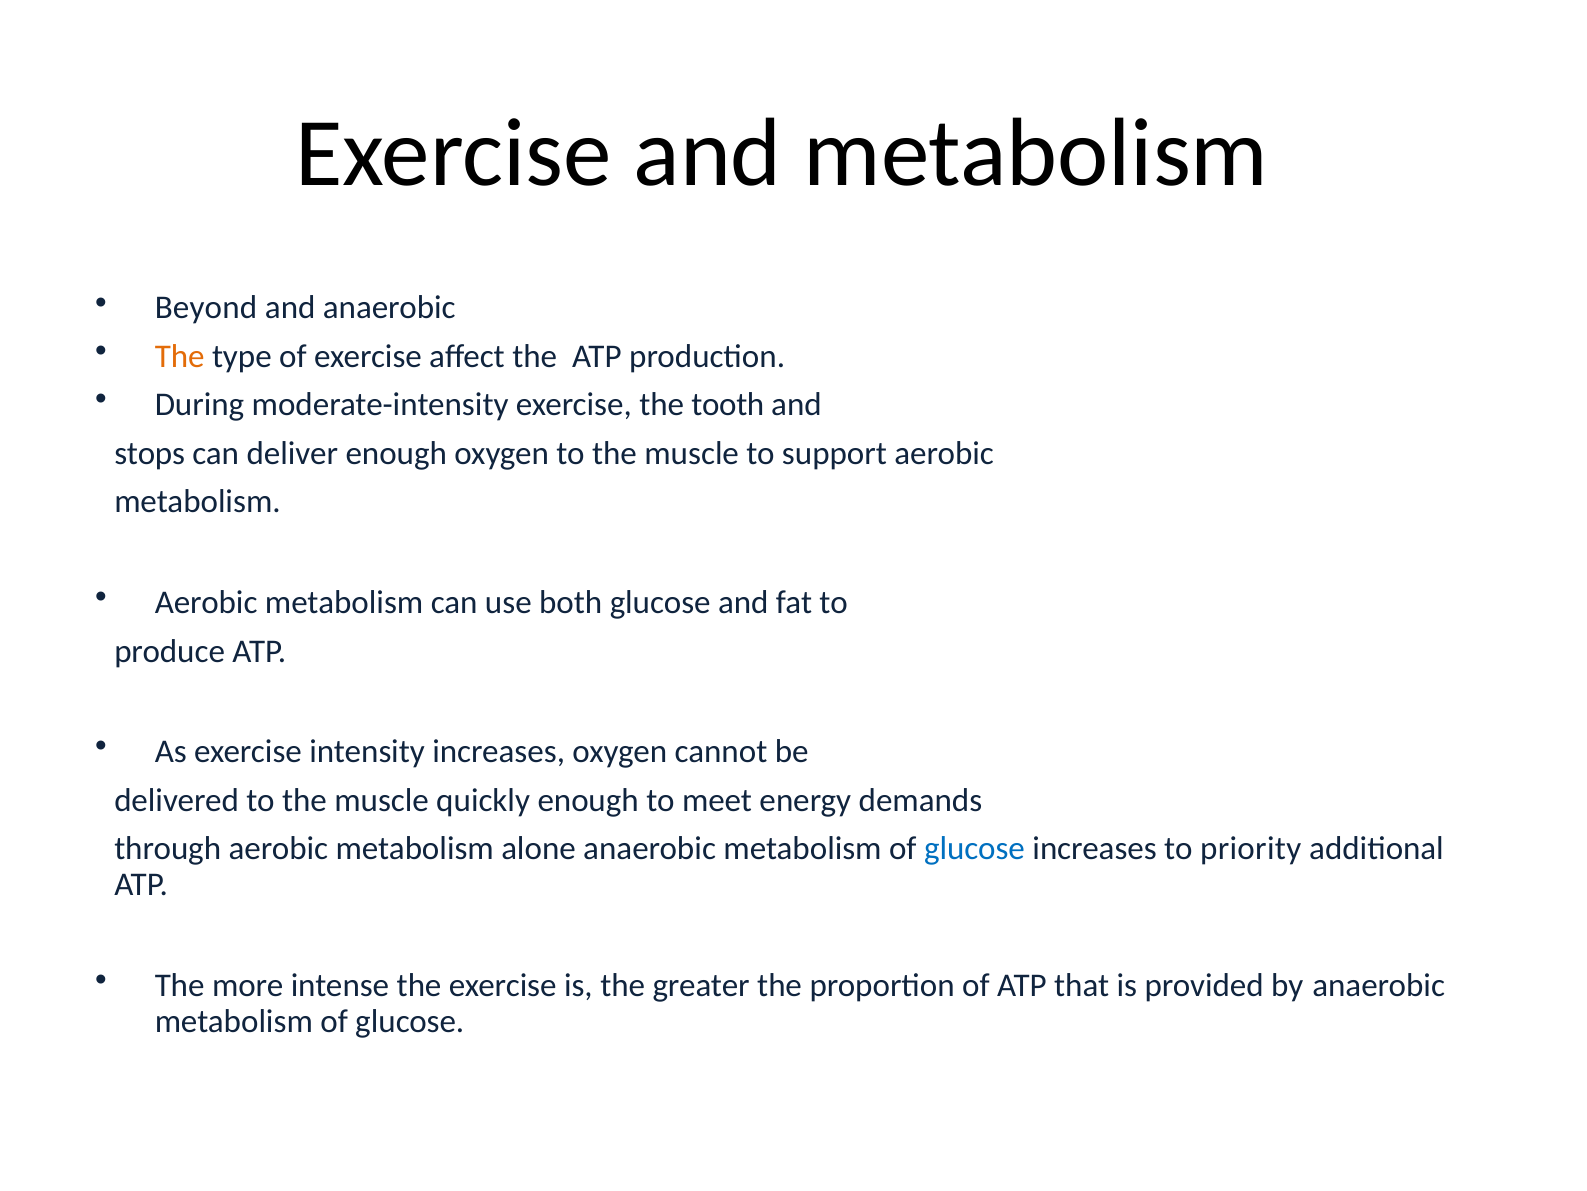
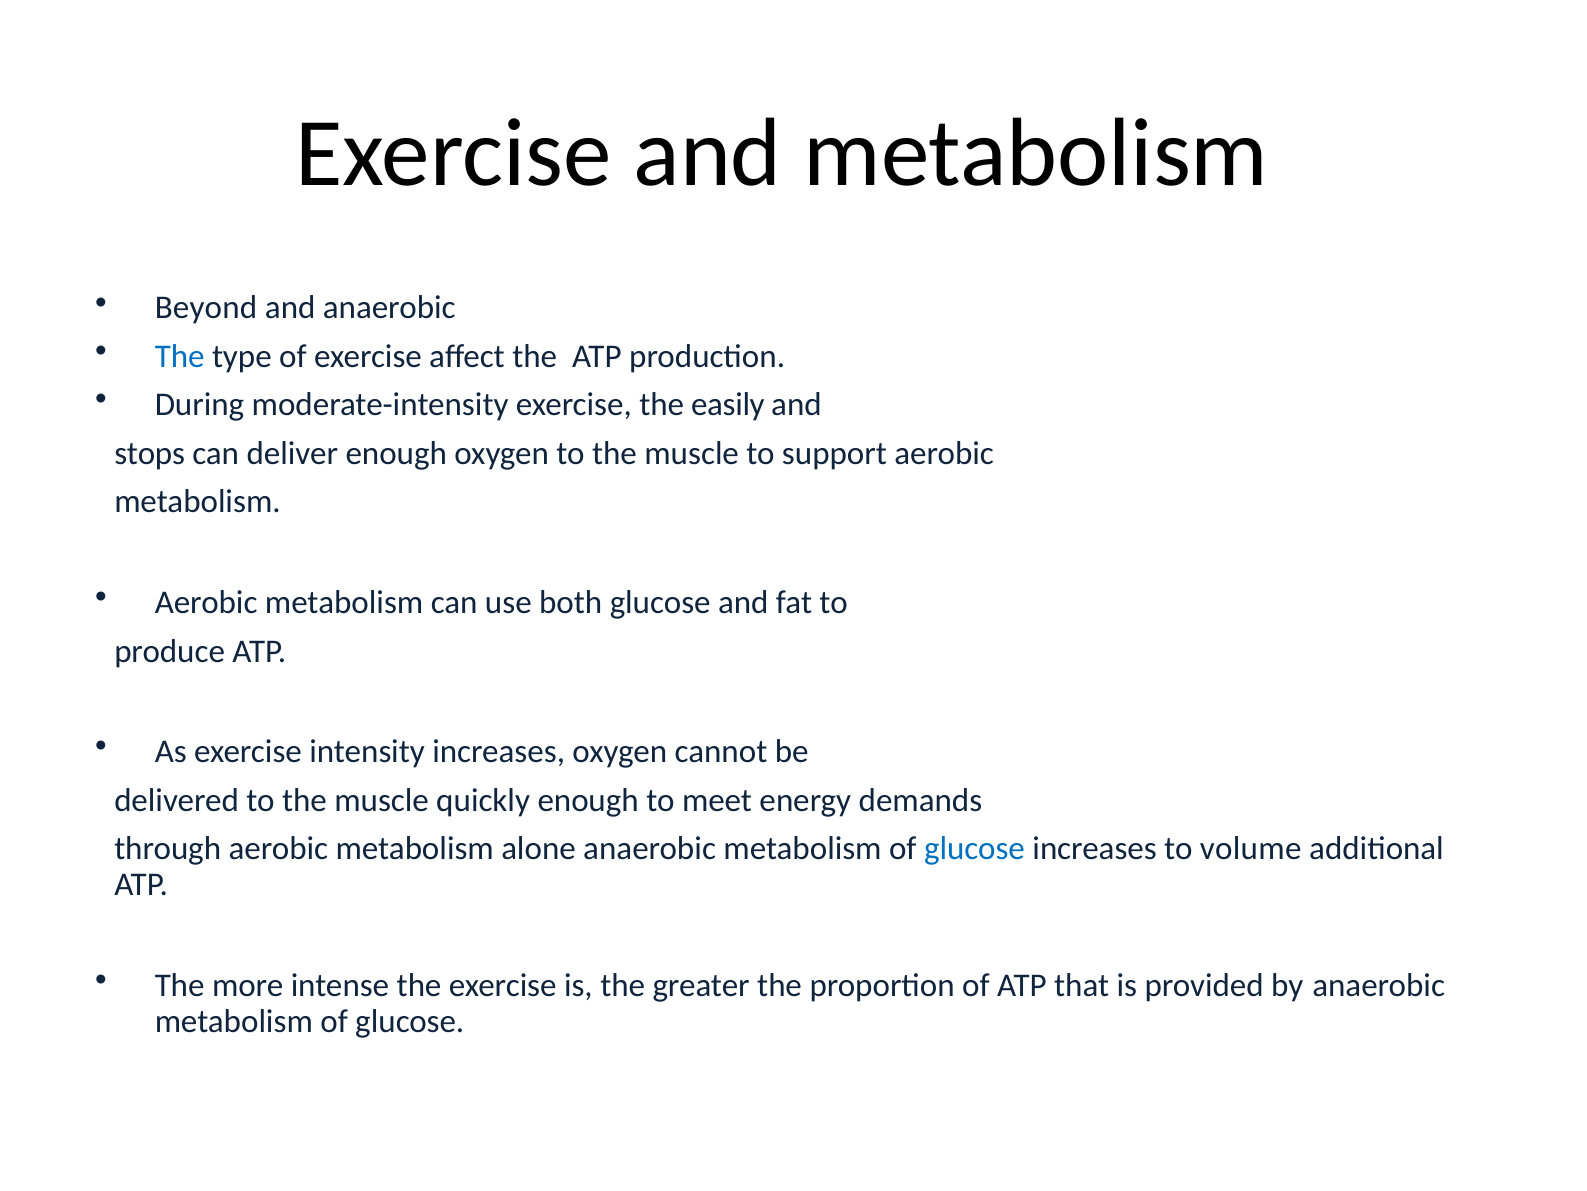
The colour: orange -> blue (180, 356)
tooth: tooth -> easily (728, 405)
priority: priority -> volume (1251, 848)
